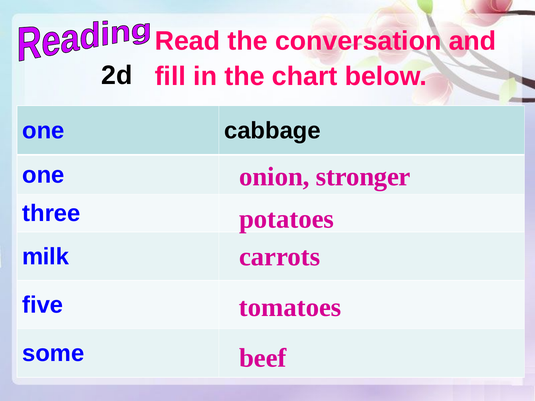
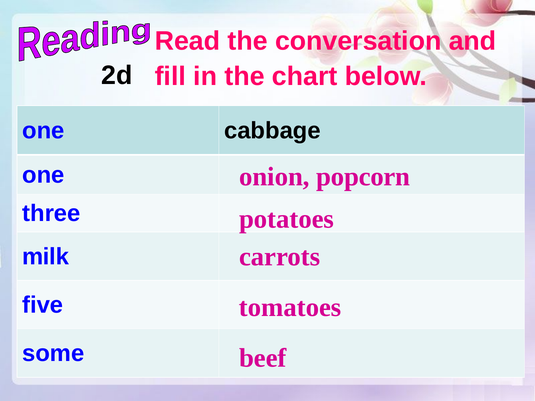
stronger: stronger -> popcorn (363, 177)
